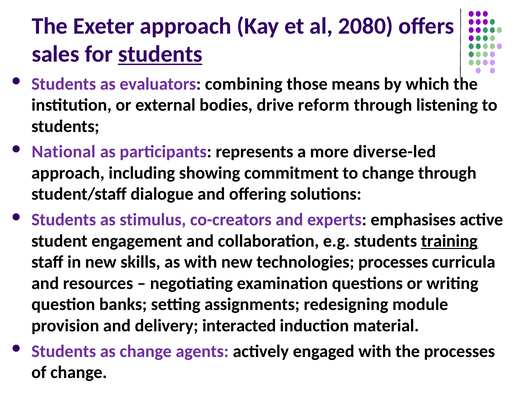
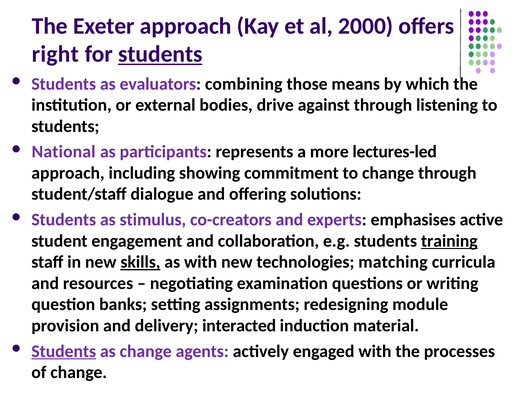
2080: 2080 -> 2000 (366, 26)
sales: sales -> right (55, 54)
reform: reform -> against (324, 105)
diverse-led: diverse-led -> lectures-led (395, 152)
skills underline: none -> present (140, 262)
technologies processes: processes -> matching (393, 262)
Students underline: none -> present (64, 351)
